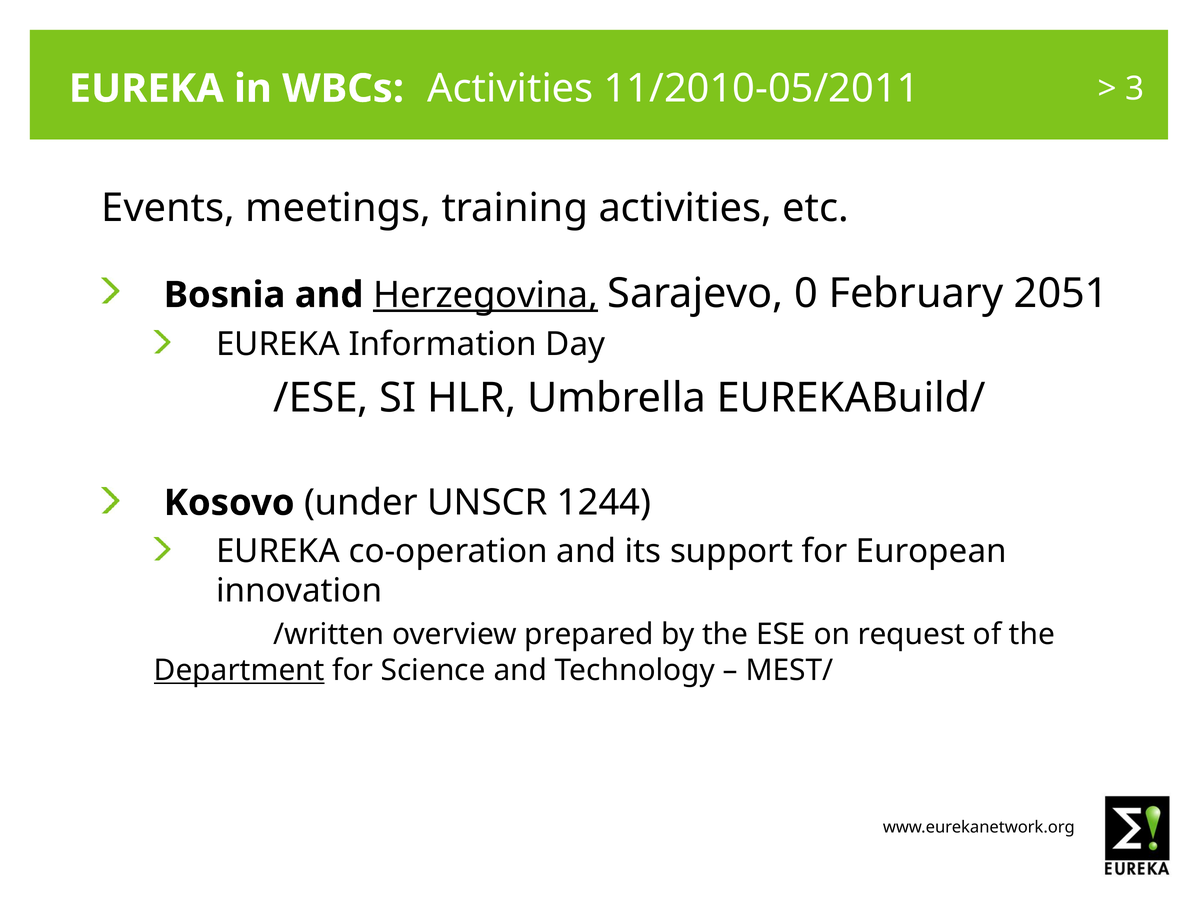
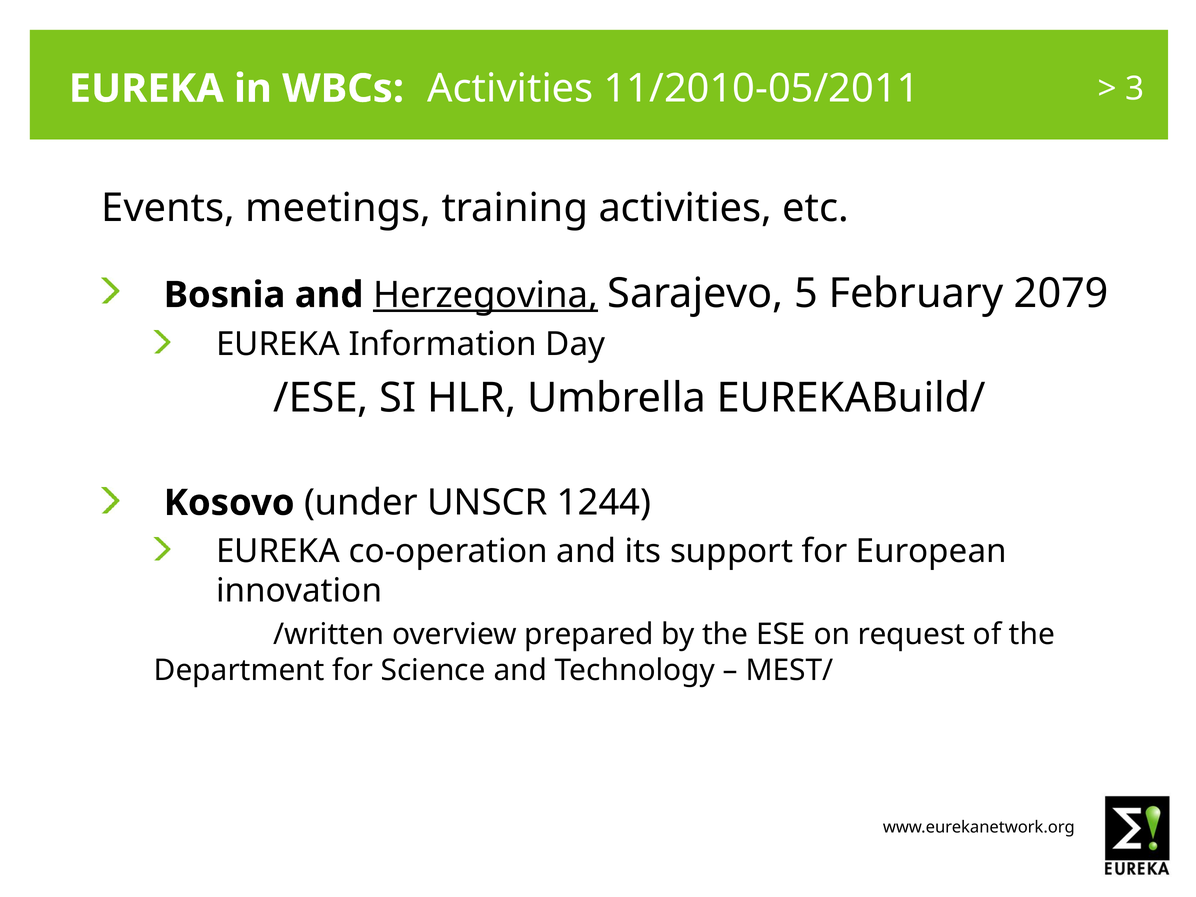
0: 0 -> 5 (806, 293)
2051: 2051 -> 2079 (1061, 293)
Department underline: present -> none (239, 670)
